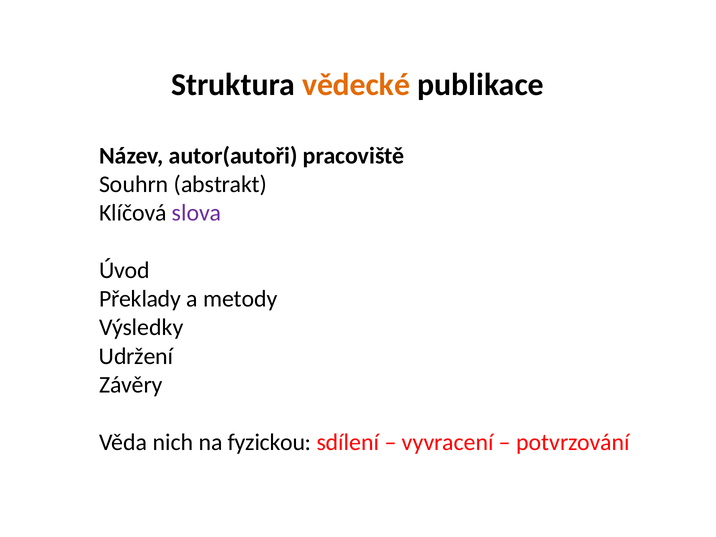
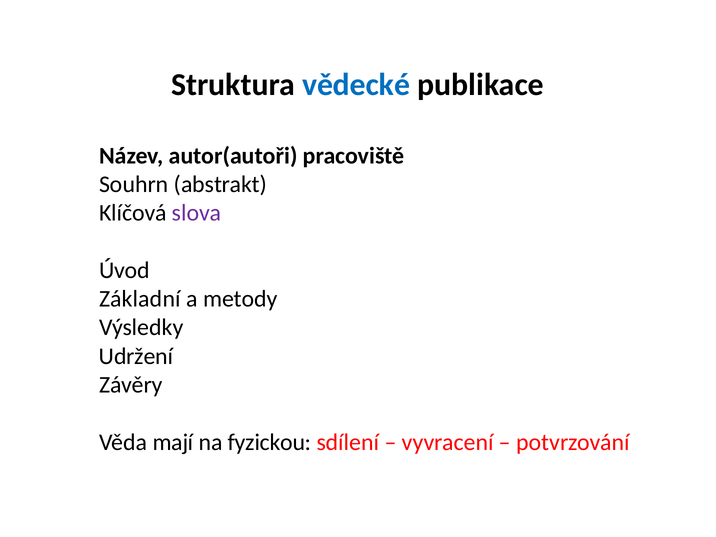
vědecké colour: orange -> blue (356, 85)
Překlady: Překlady -> Základní (140, 299)
nich: nich -> mají (173, 442)
